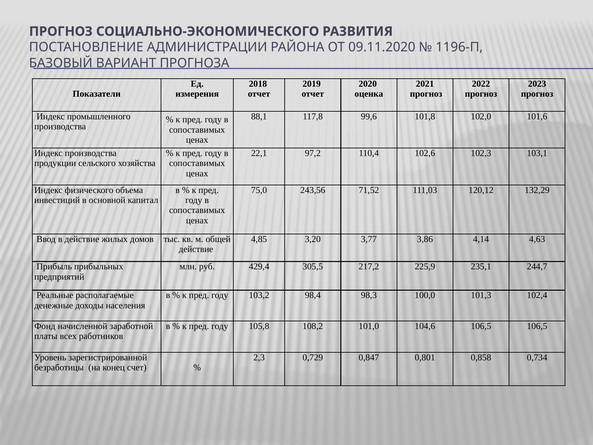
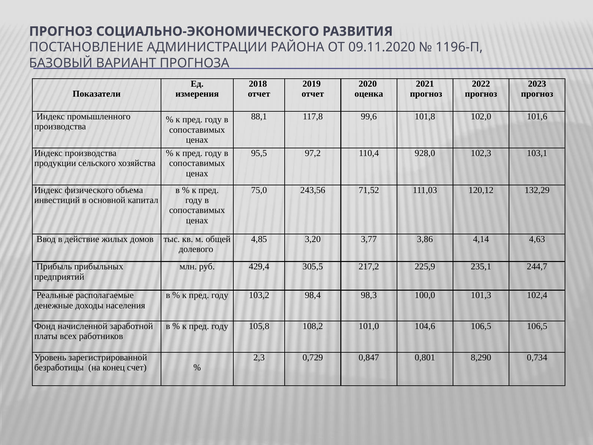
22,1: 22,1 -> 95,5 (259, 153)
102,6: 102,6 -> 928,0 (425, 153)
действие: действие -> долевого (196, 249)
0,858: 0,858 -> 8,290 (481, 357)
